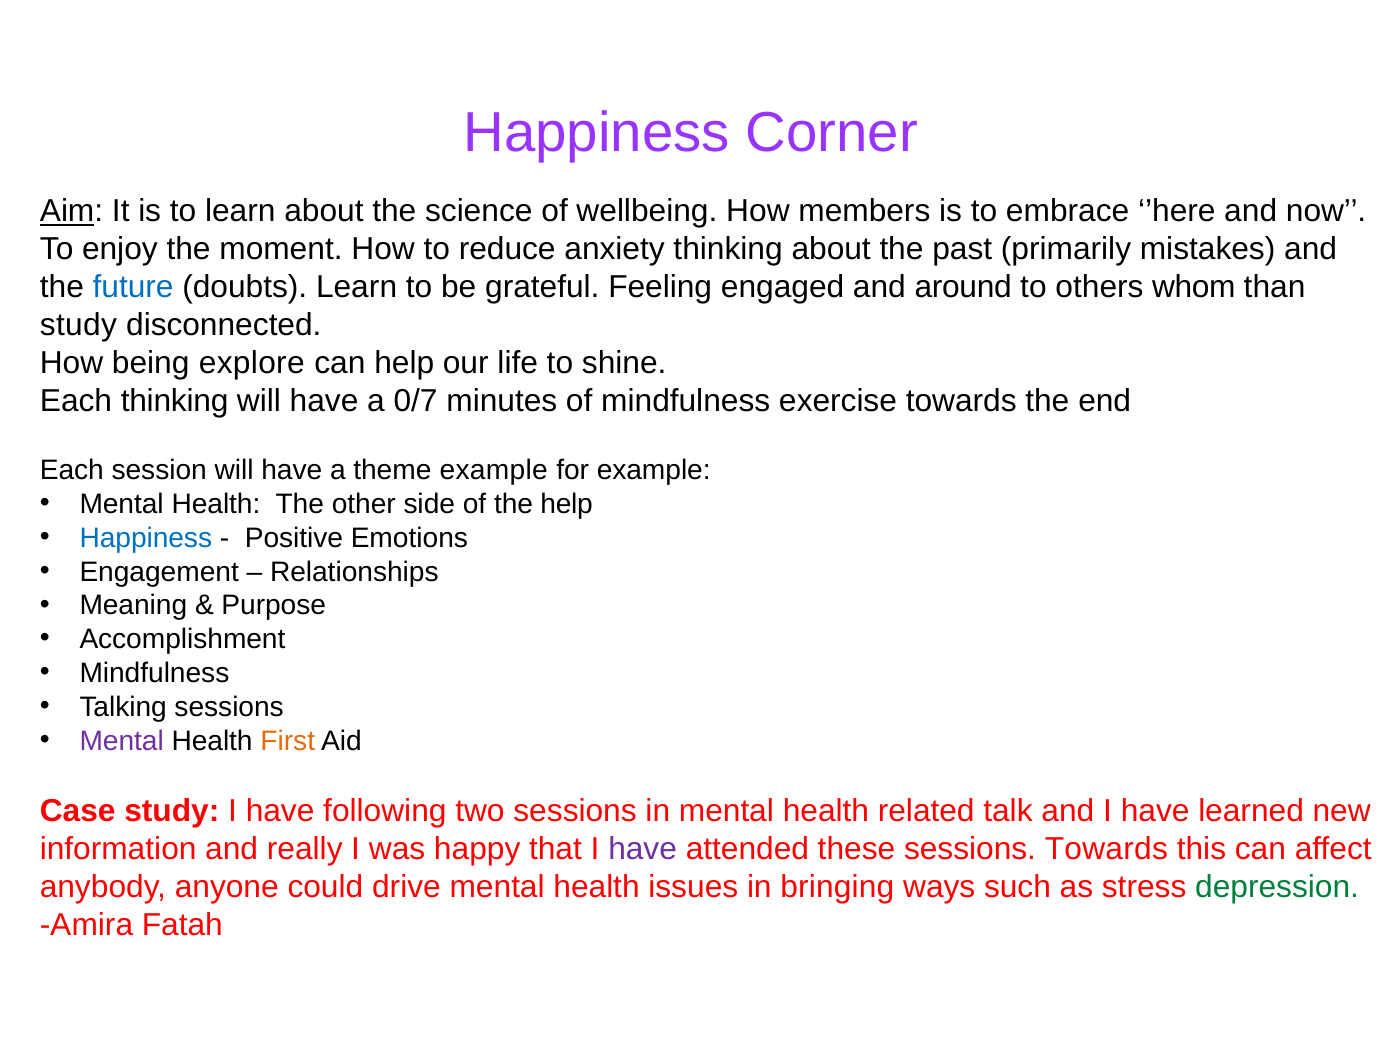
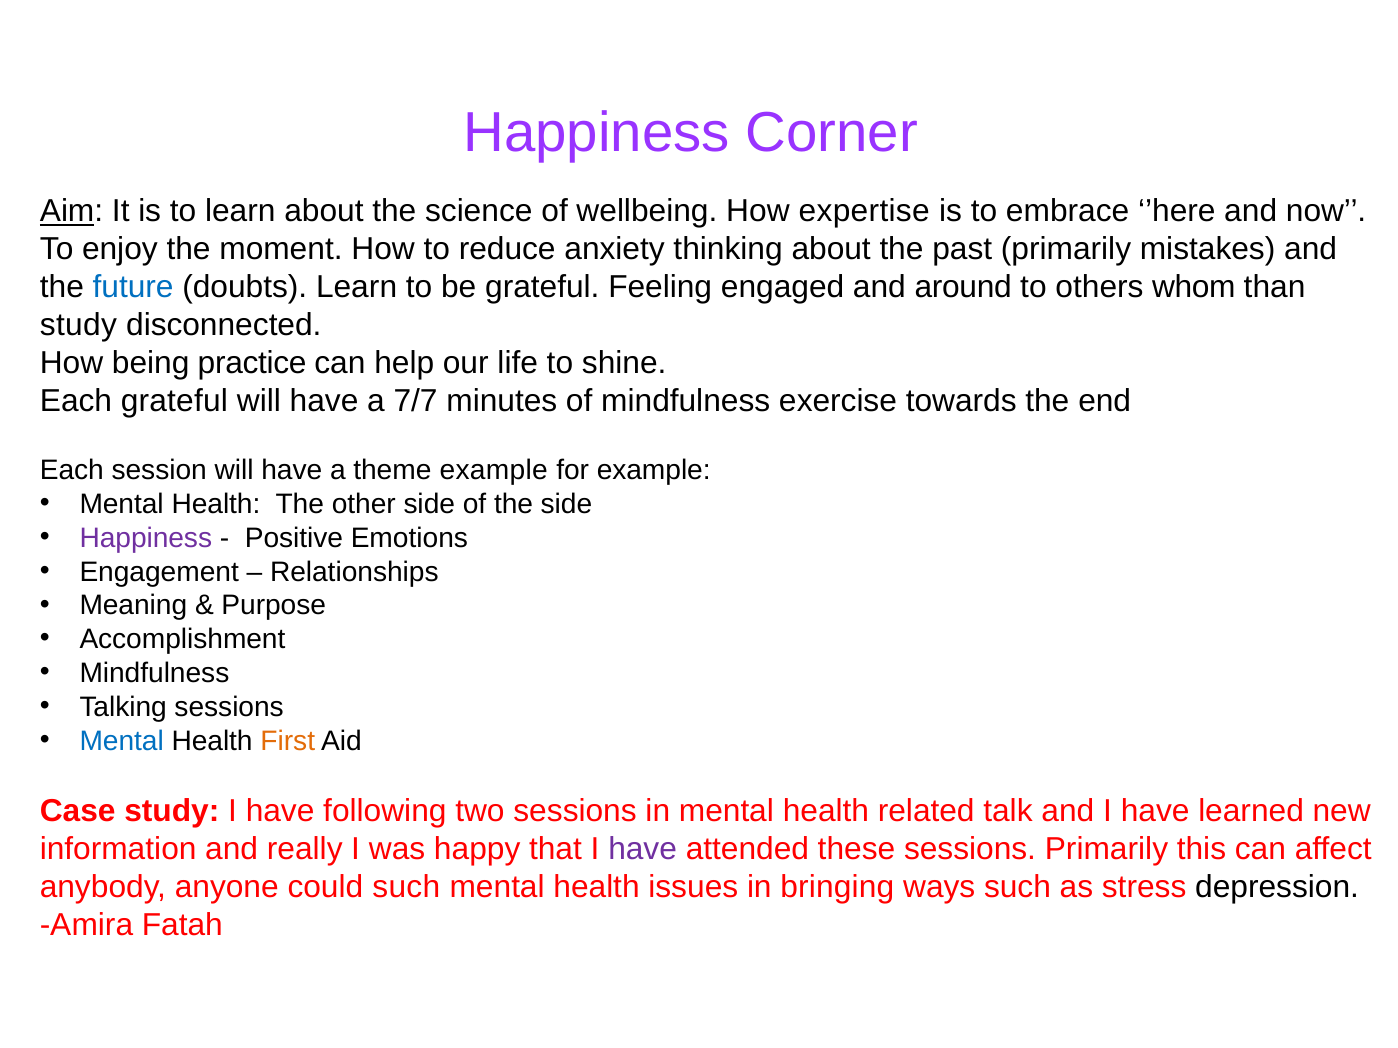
members: members -> expertise (864, 211)
explore: explore -> practice (252, 363)
Each thinking: thinking -> grateful (174, 401)
0/7: 0/7 -> 7/7 (416, 401)
the help: help -> side (566, 504)
Happiness colour: blue -> purple (146, 538)
Mental colour: purple -> blue (122, 741)
sessions Towards: Towards -> Primarily (1106, 849)
could drive: drive -> such (406, 887)
depression colour: green -> black (1277, 887)
